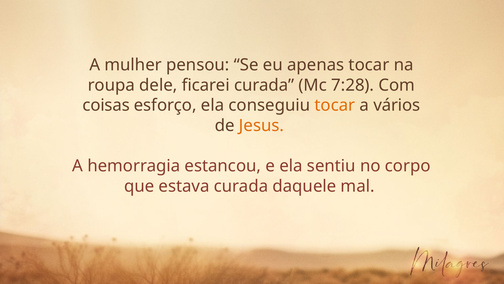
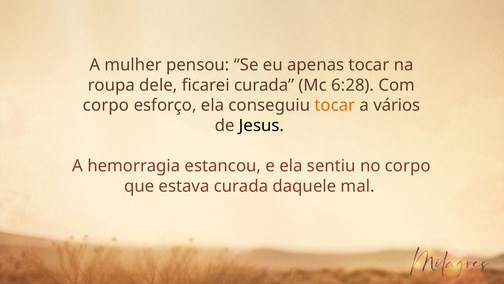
7:28: 7:28 -> 6:28 (353, 85)
coisas: coisas -> corpo (106, 105)
Jesus colour: orange -> black (261, 125)
